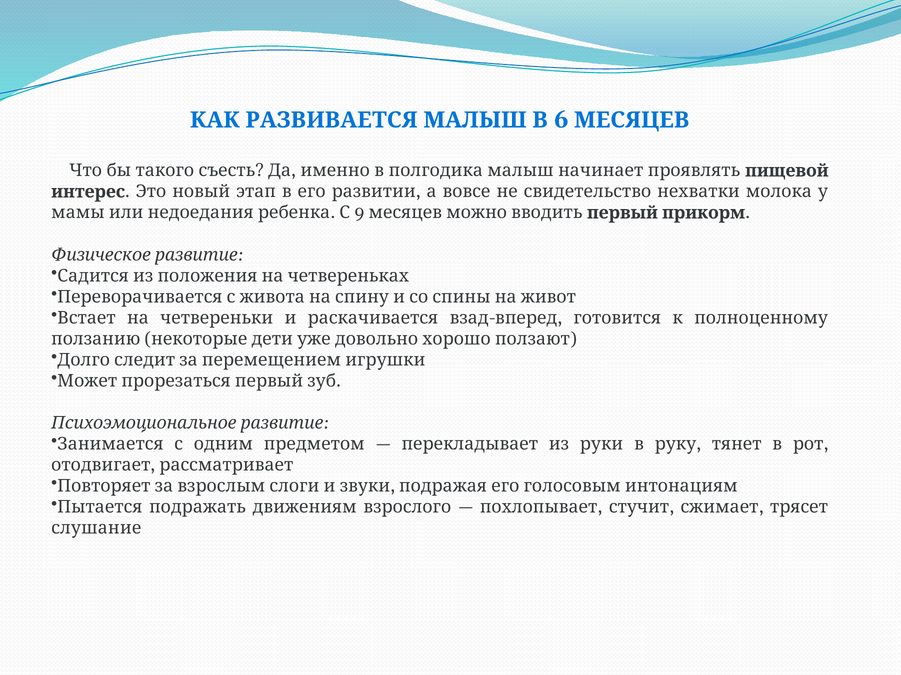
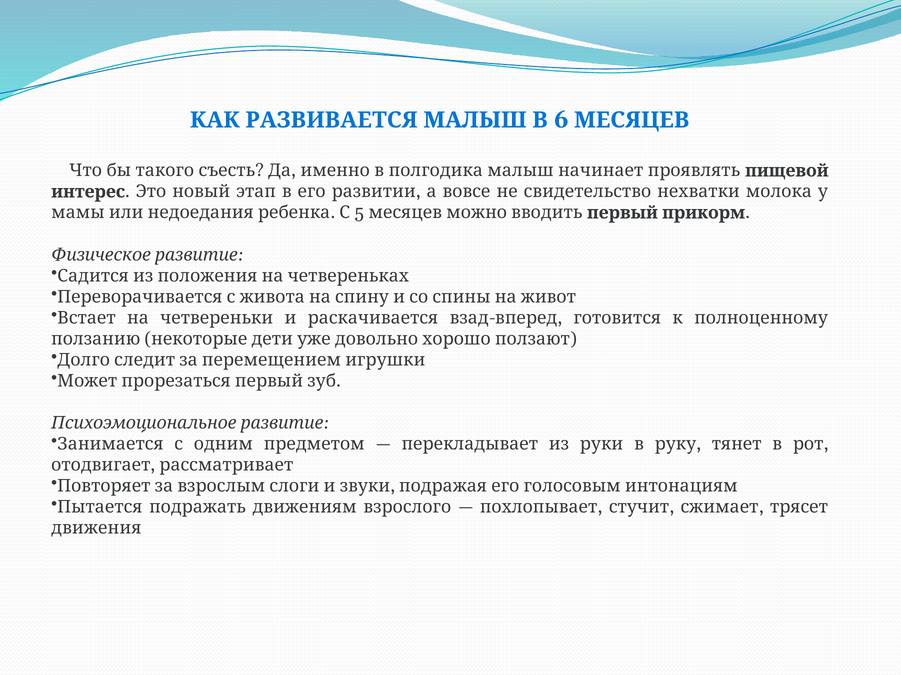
9: 9 -> 5 (359, 213)
слушание: слушание -> движения (96, 528)
